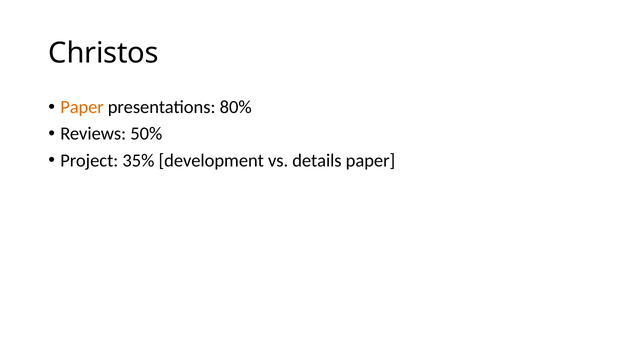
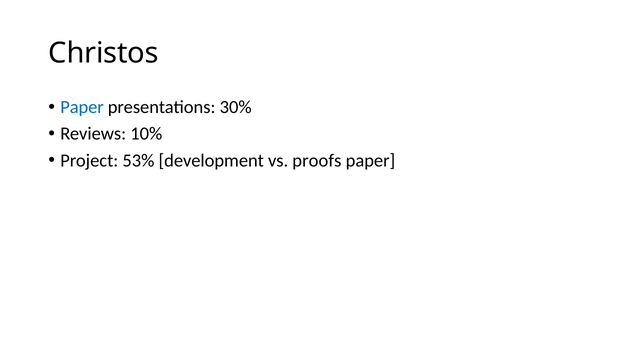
Paper colour: orange -> blue (82, 107)
80%: 80% -> 30% (236, 107)
50%: 50% -> 10% (146, 134)
35%: 35% -> 53% (138, 160)
details: details -> proofs (317, 160)
